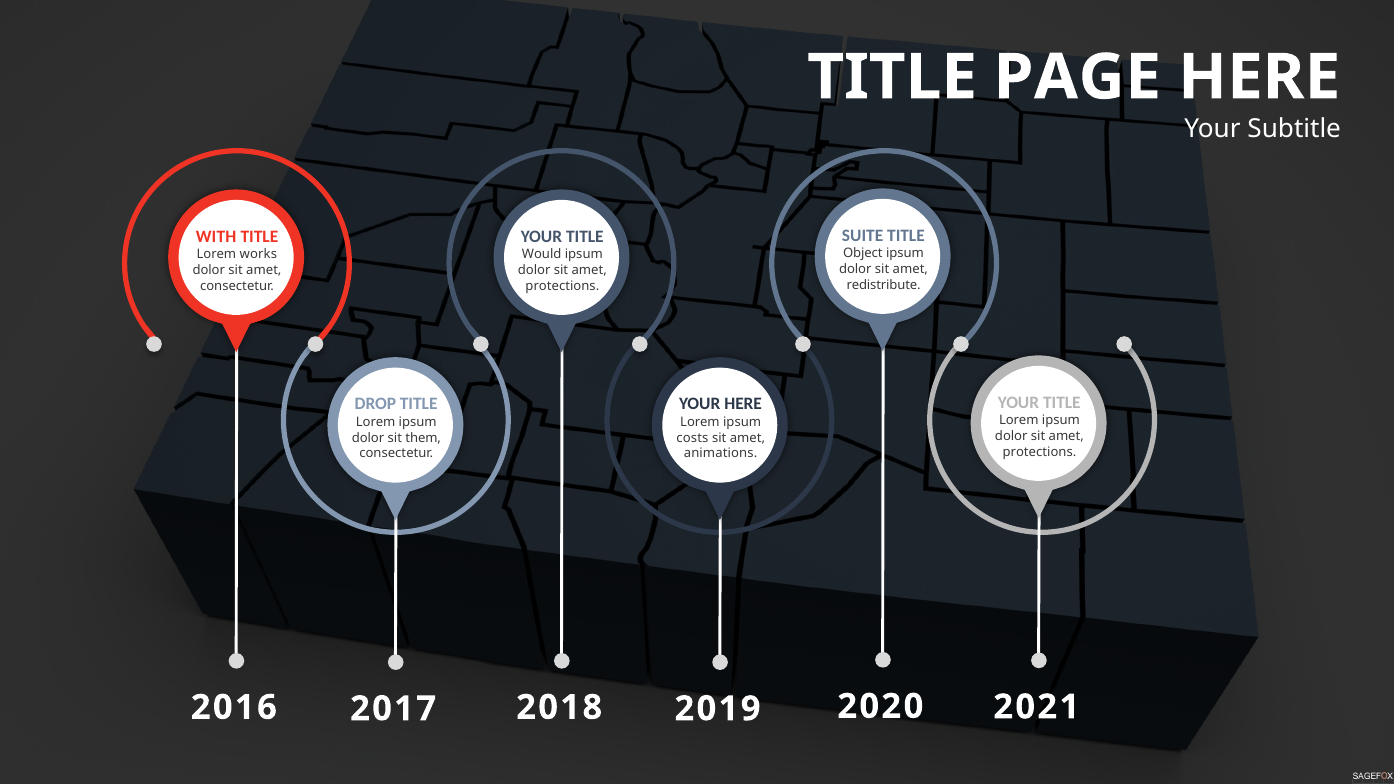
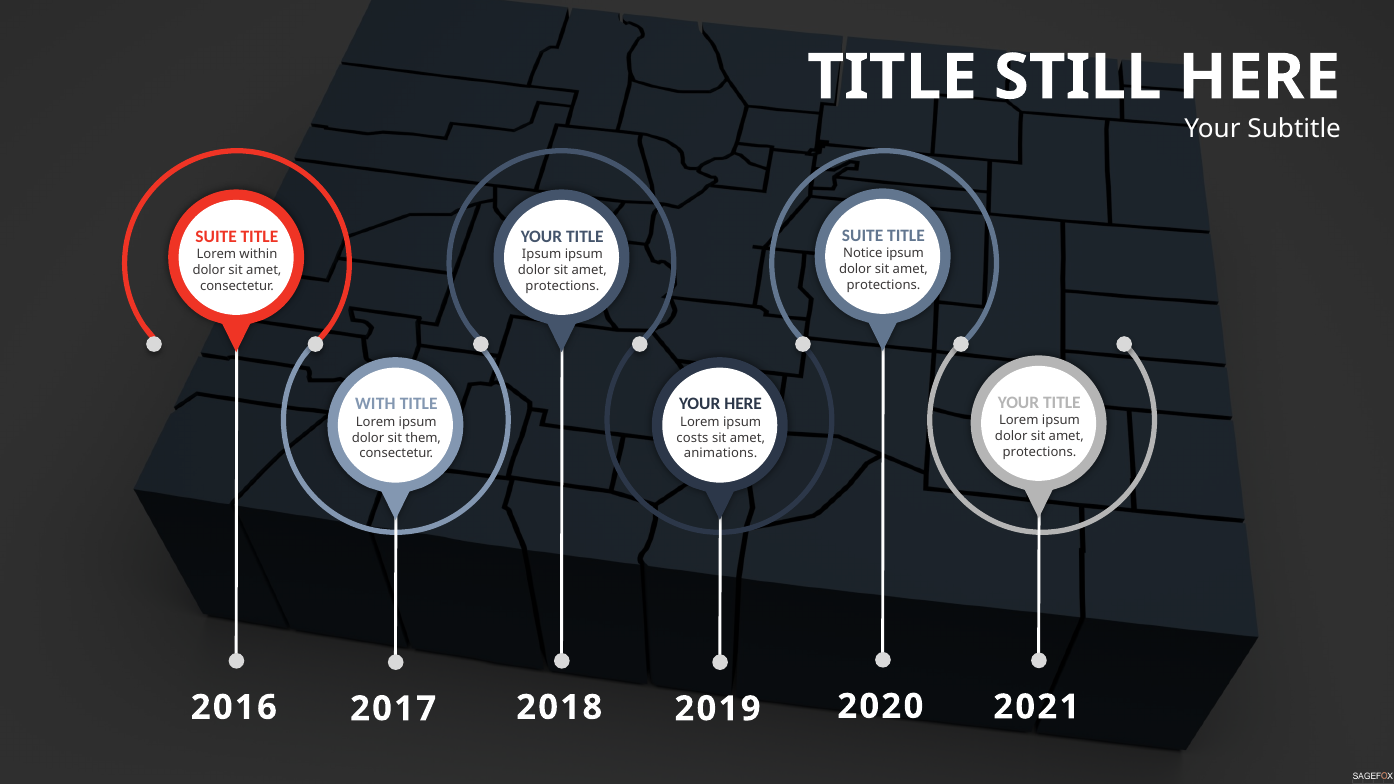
PAGE: PAGE -> STILL (1078, 77)
WITH: WITH -> SUITE (216, 236)
Object: Object -> Notice (863, 253)
works: works -> within (258, 254)
Would: Would -> Ipsum (542, 254)
redistribute: redistribute -> protections (884, 285)
DROP: DROP -> WITH (375, 404)
